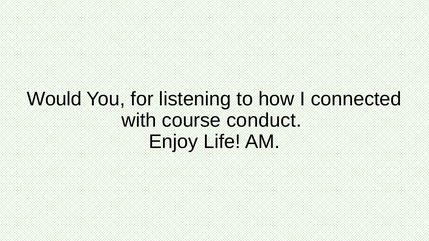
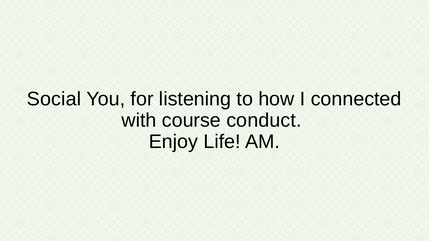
Would: Would -> Social (54, 99)
